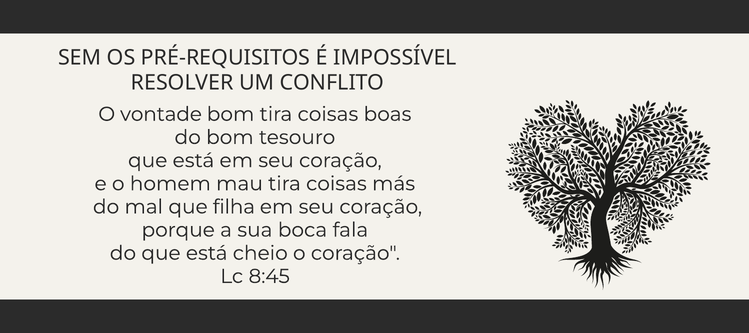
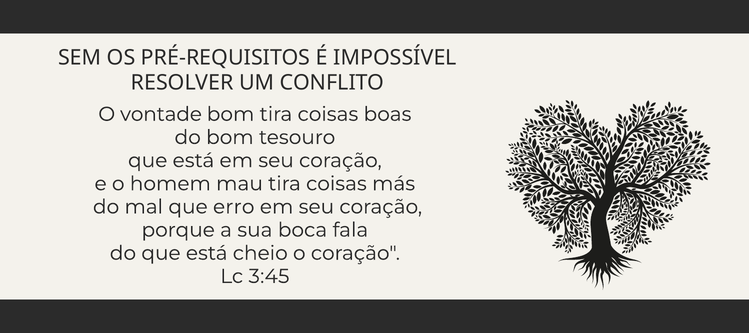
filha: filha -> erro (234, 207)
8:45: 8:45 -> 3:45 (269, 277)
